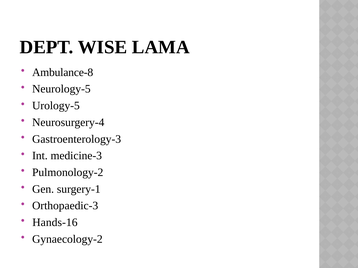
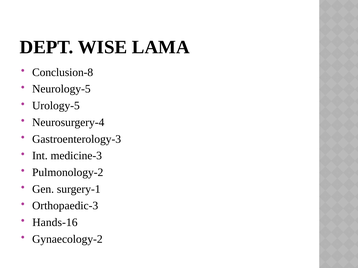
Ambulance-8: Ambulance-8 -> Conclusion-8 (63, 72)
